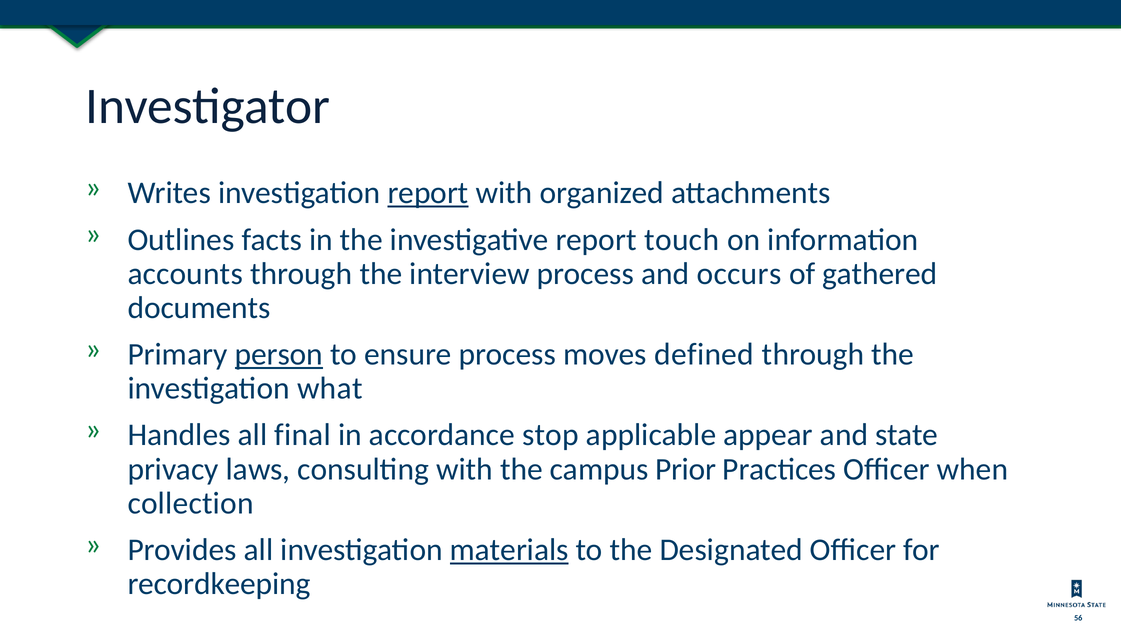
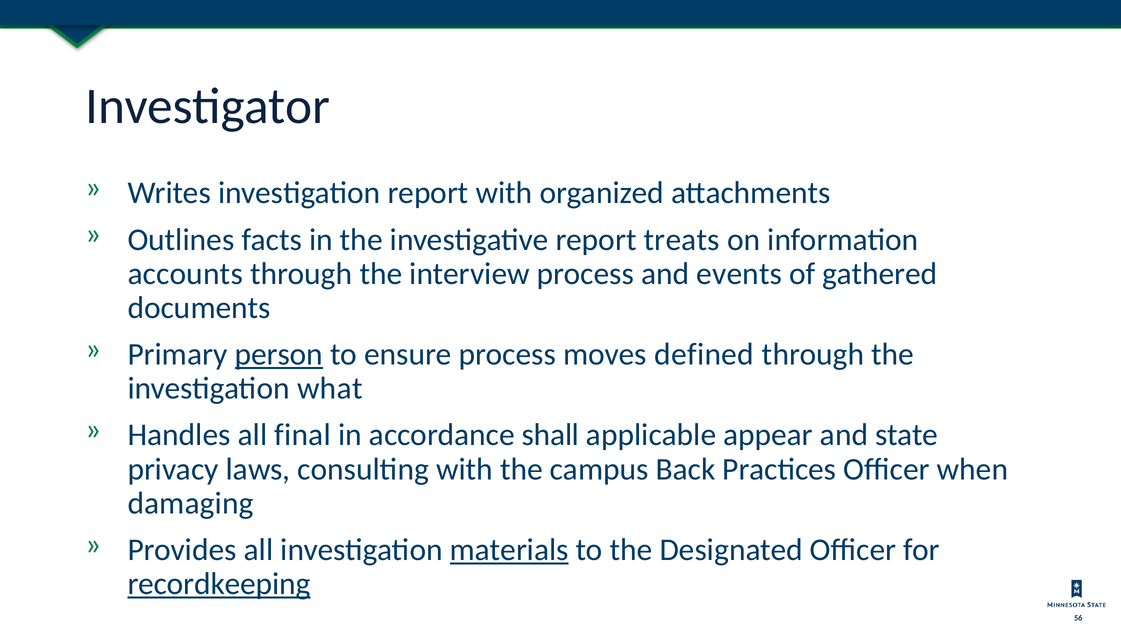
report underline: present -> none (428, 193)
touch: touch -> treats (682, 240)
occurs: occurs -> events (739, 274)
stop: stop -> shall (551, 435)
Prior: Prior -> Back (686, 470)
collection: collection -> damaging (191, 504)
recordkeeping underline: none -> present (219, 584)
